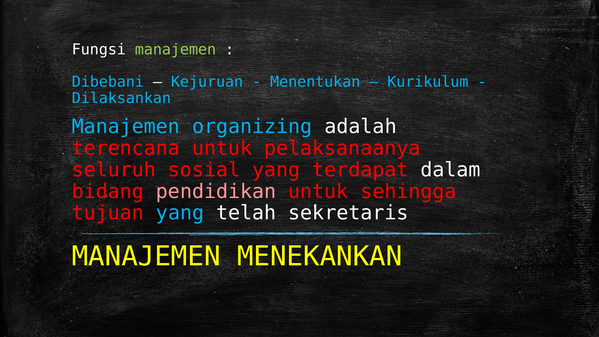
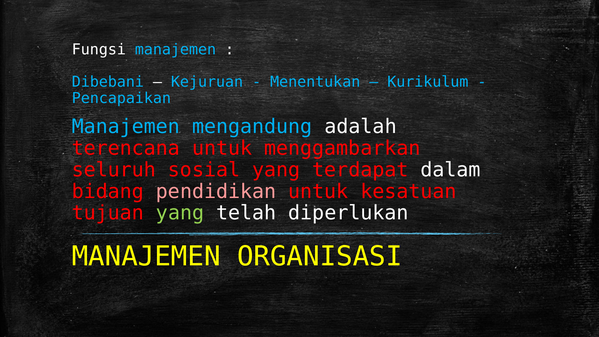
manajemen colour: light green -> light blue (175, 50)
Dilaksankan: Dilaksankan -> Pencapaikan (121, 98)
organizing: organizing -> mengandung (252, 127)
pelaksanaanya: pelaksanaanya -> menggambarkan (342, 148)
sehingga: sehingga -> kesatuan (408, 191)
yang colour: light blue -> light green (180, 213)
sekretaris: sekretaris -> diperlukan (348, 213)
MENEKANKAN: MENEKANKAN -> ORGANISASI (320, 257)
